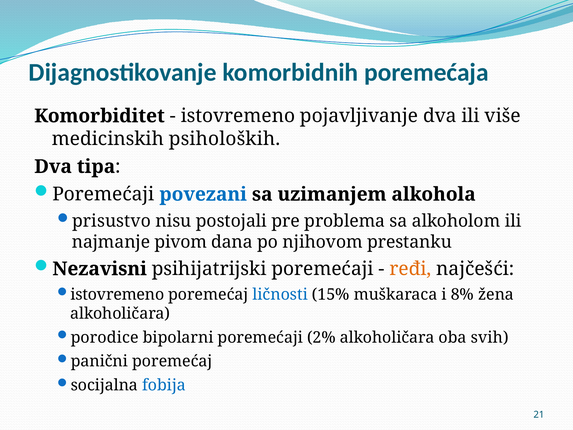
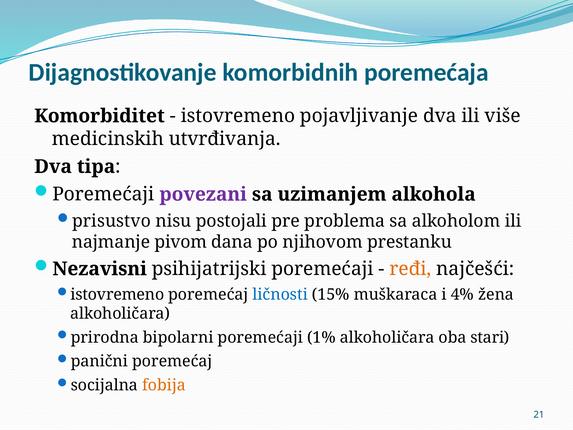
psiholoških: psiholoških -> utvrđivanja (225, 139)
povezani colour: blue -> purple (203, 194)
8%: 8% -> 4% (462, 294)
porodice: porodice -> prirodna (105, 337)
2%: 2% -> 1% (321, 337)
svih: svih -> stari (490, 337)
fobija colour: blue -> orange (164, 385)
